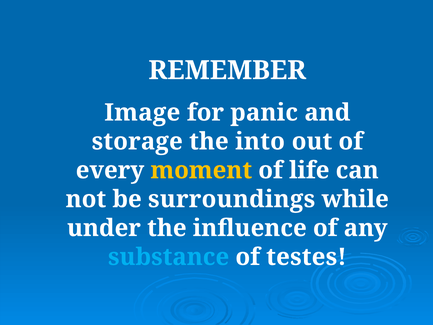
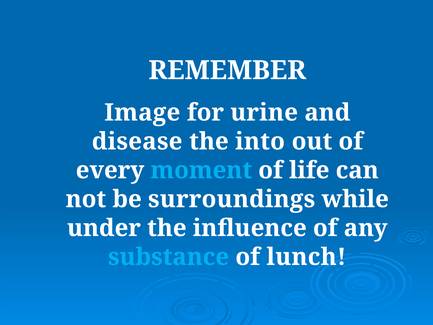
panic: panic -> urine (264, 113)
storage: storage -> disease (137, 141)
moment colour: yellow -> light blue (201, 170)
testes: testes -> lunch (306, 257)
